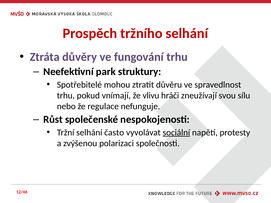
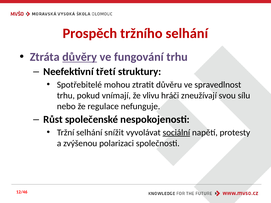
důvěry underline: none -> present (80, 57)
park: park -> třetí (106, 72)
často: často -> snížit (114, 133)
